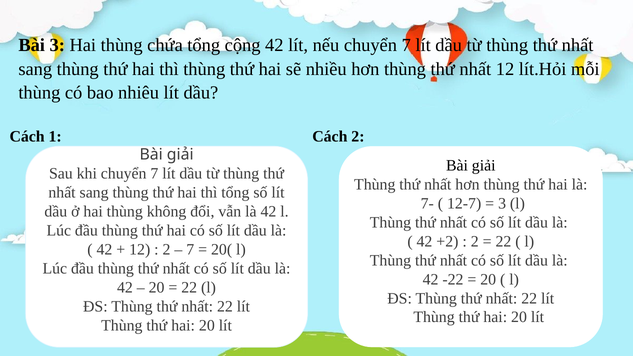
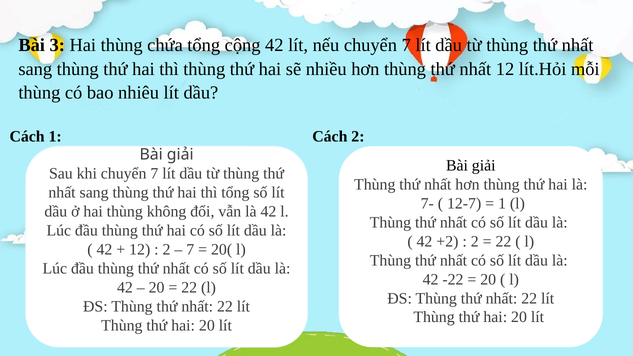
3: 3 -> 1 (502, 203)
